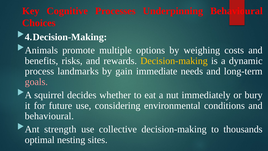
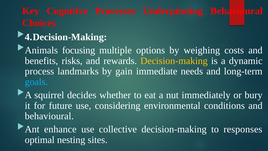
promote: promote -> focusing (79, 50)
goals colour: pink -> light blue (36, 82)
strength: strength -> enhance (60, 129)
thousands: thousands -> responses (243, 129)
